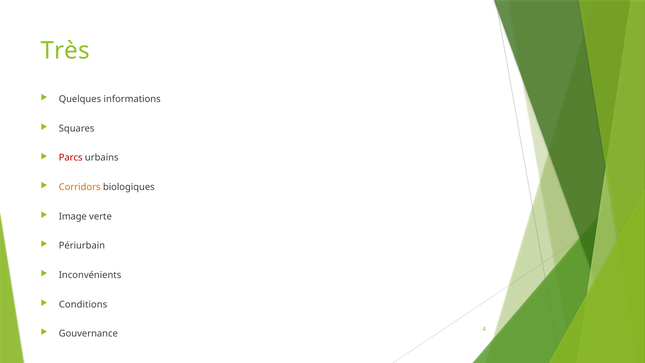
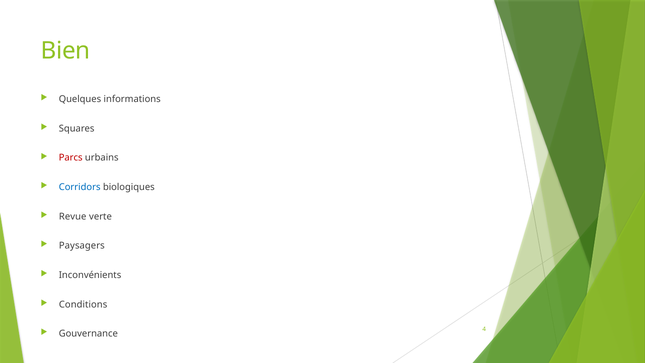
Très: Très -> Bien (65, 51)
Corridors colour: orange -> blue (80, 187)
Image: Image -> Revue (73, 216)
Périurbain: Périurbain -> Paysagers (82, 246)
